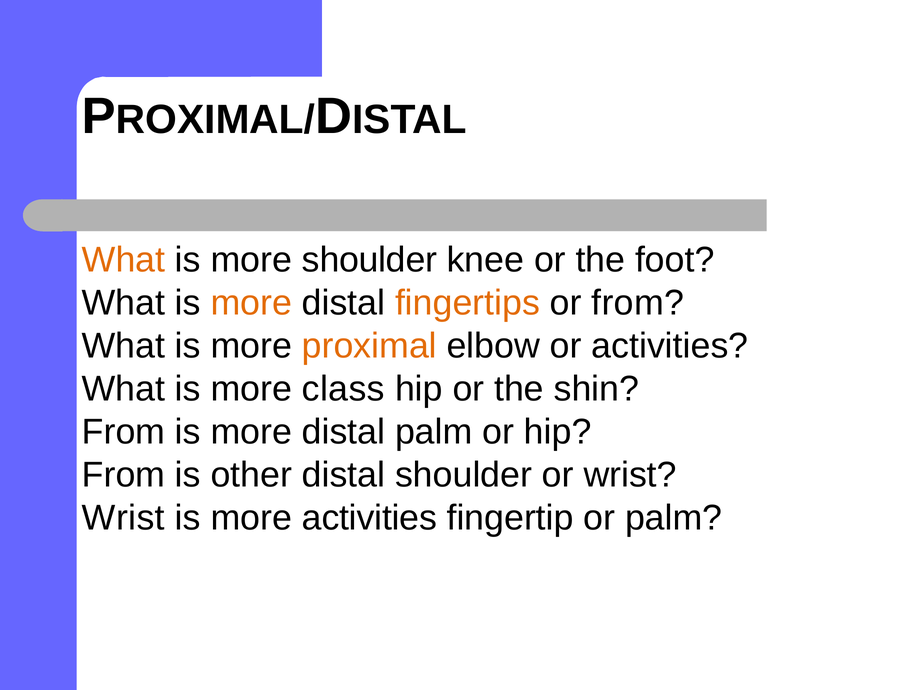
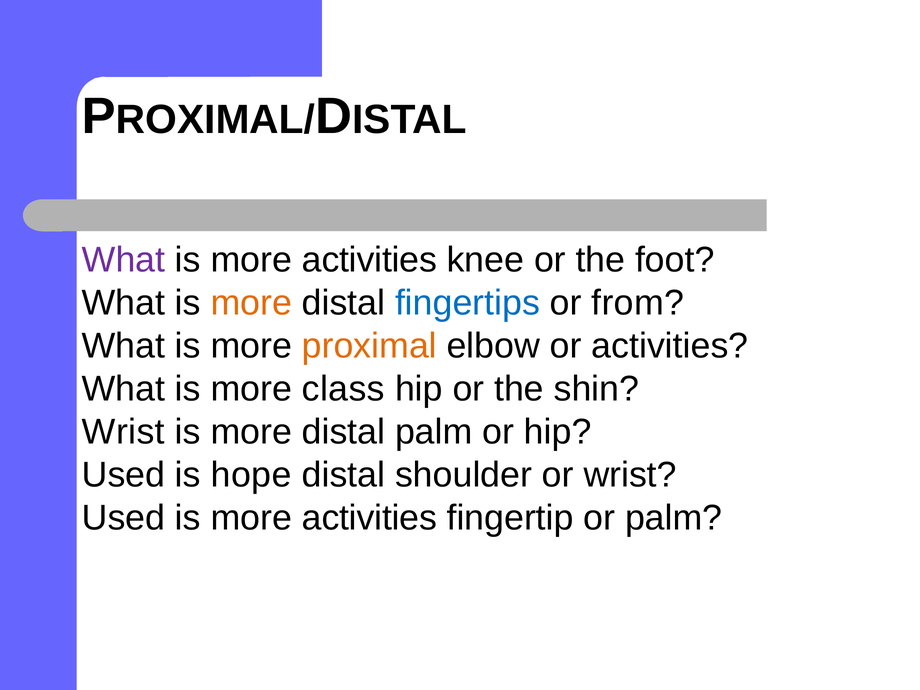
What colour: orange -> purple (124, 260)
shoulder: shoulder -> activities (369, 260)
fingertips colour: orange -> blue (467, 303)
From: From -> Wrist (123, 432)
From: From -> Used (124, 475)
other: other -> hope (251, 475)
Wrist: Wrist -> Used (124, 518)
